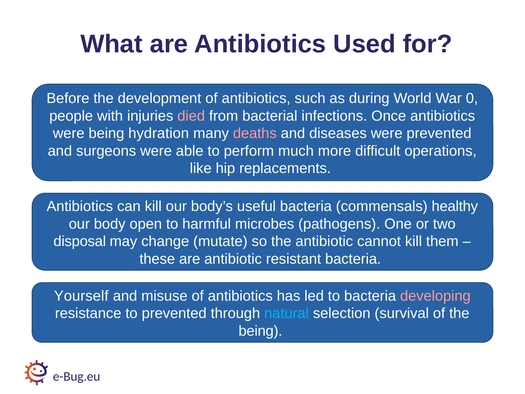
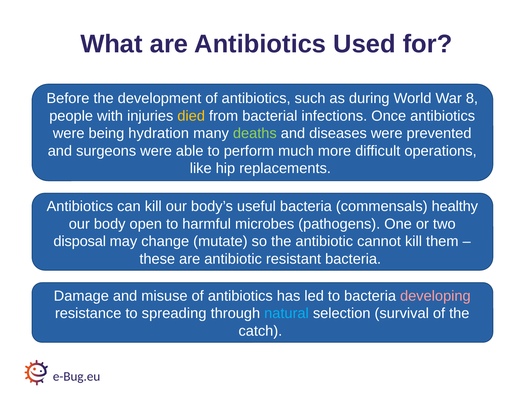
0: 0 -> 8 (472, 98)
died colour: pink -> yellow (191, 116)
deaths colour: pink -> light green (255, 133)
Yourself: Yourself -> Damage (81, 296)
to prevented: prevented -> spreading (174, 313)
being: being -> catch (260, 331)
